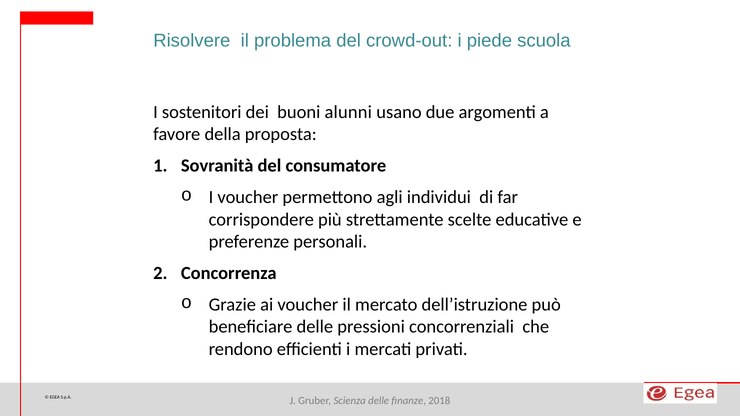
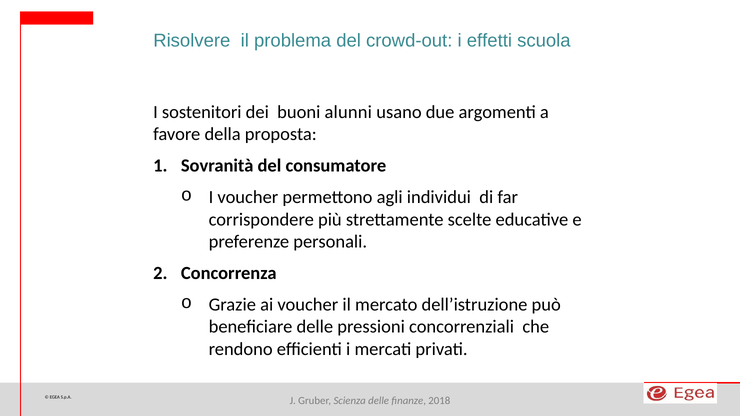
piede: piede -> effetti (489, 41)
